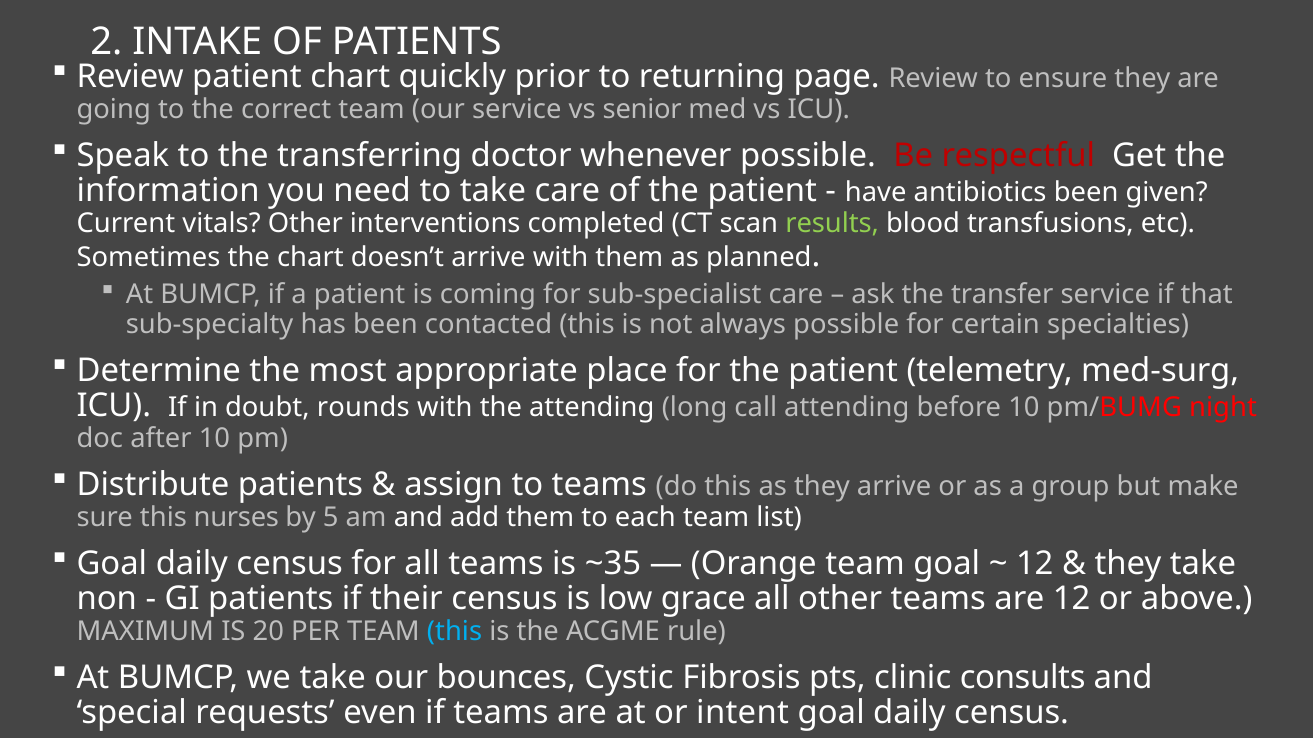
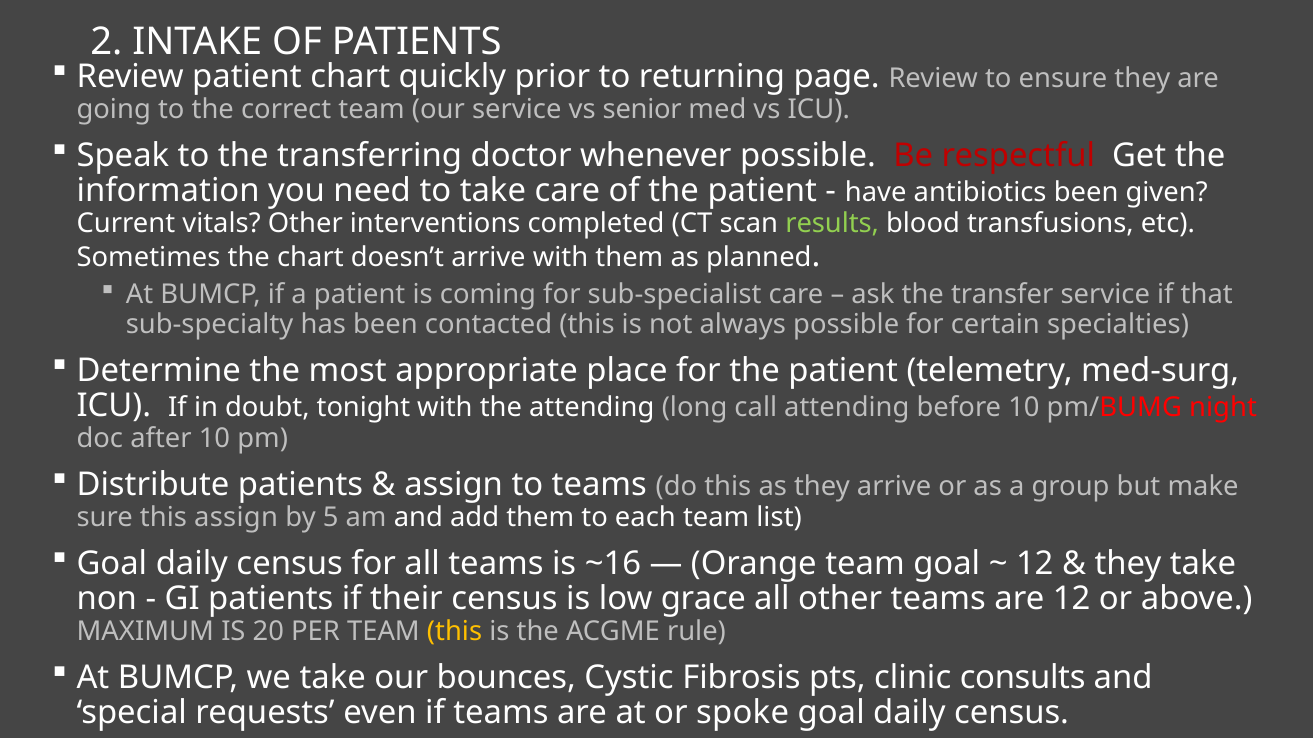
rounds: rounds -> tonight (363, 408)
this nurses: nurses -> assign (236, 517)
~35: ~35 -> ~16 (613, 564)
this colour: light blue -> yellow (455, 632)
intent: intent -> spoke (743, 713)
